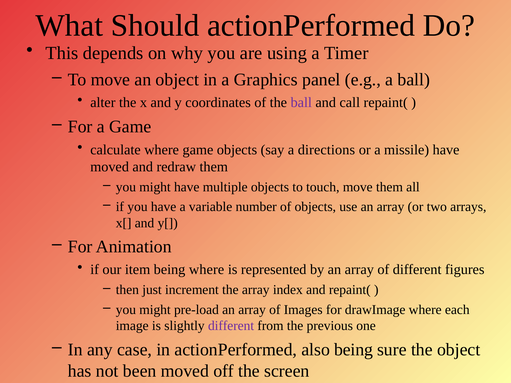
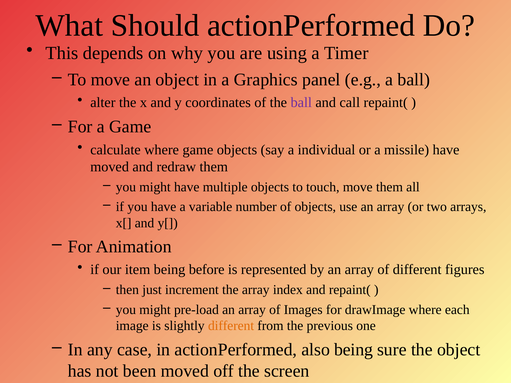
directions: directions -> individual (327, 150)
being where: where -> before (207, 270)
different colour: purple -> orange (231, 326)
